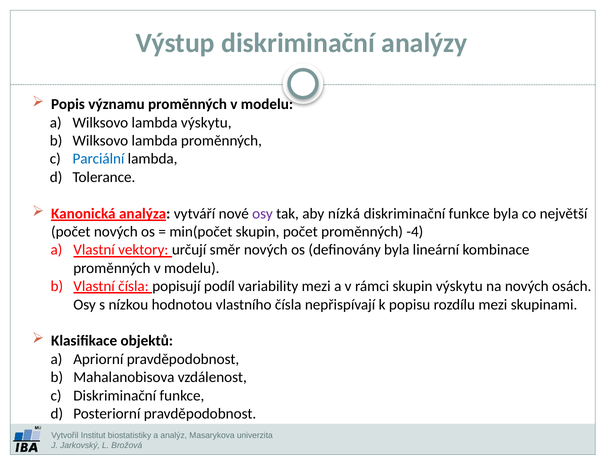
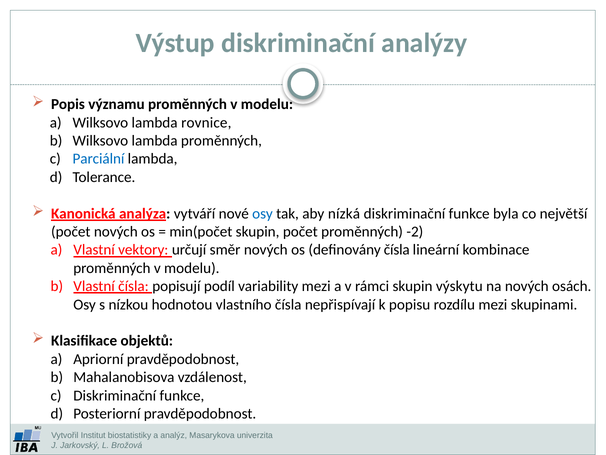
lambda výskytu: výskytu -> rovnice (206, 122)
osy colour: purple -> blue (263, 213)
-4: -4 -> -2 (415, 232)
definovány byla: byla -> čísla (397, 250)
